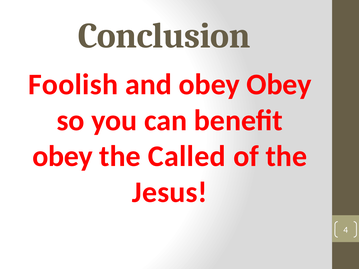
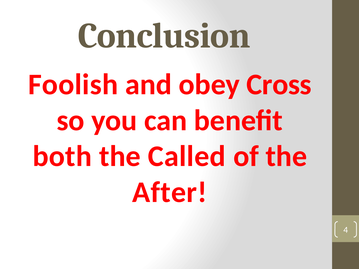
obey Obey: Obey -> Cross (279, 85)
obey: obey -> both (62, 156)
Jesus: Jesus -> After (170, 192)
